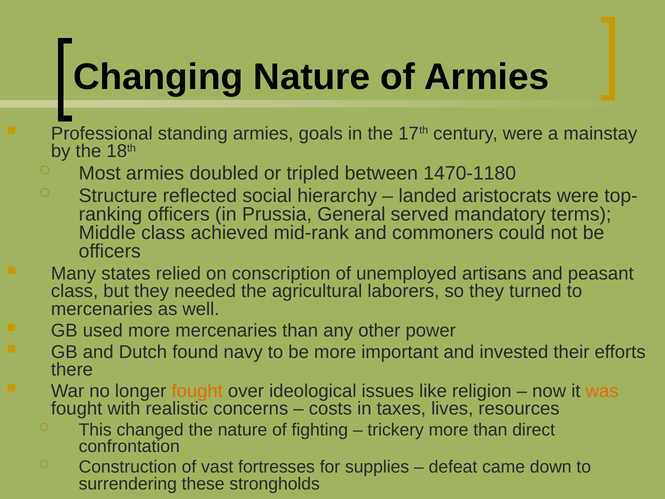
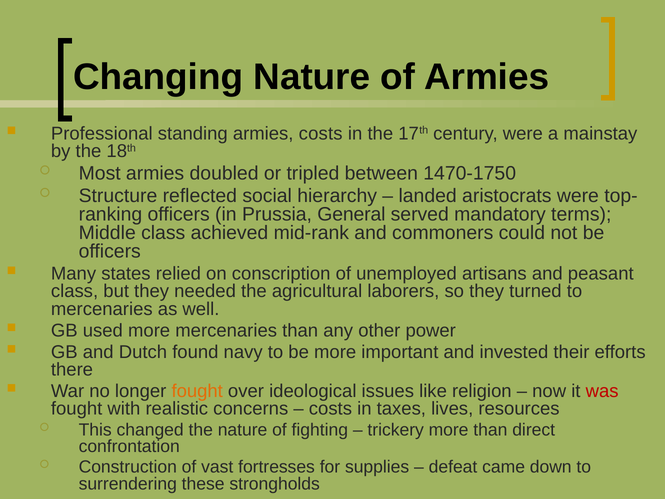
armies goals: goals -> costs (321, 133)
1470-1180: 1470-1180 -> 1470-1750 (470, 173)
was colour: orange -> red (602, 391)
